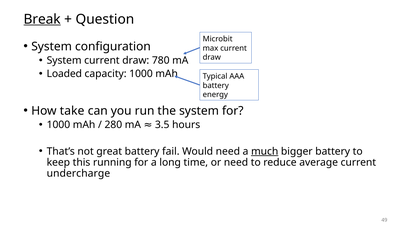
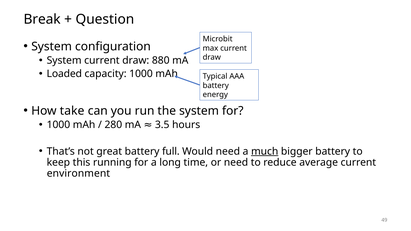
Break underline: present -> none (42, 19)
780: 780 -> 880 (161, 61)
fail: fail -> full (171, 151)
undercharge: undercharge -> environment (78, 174)
